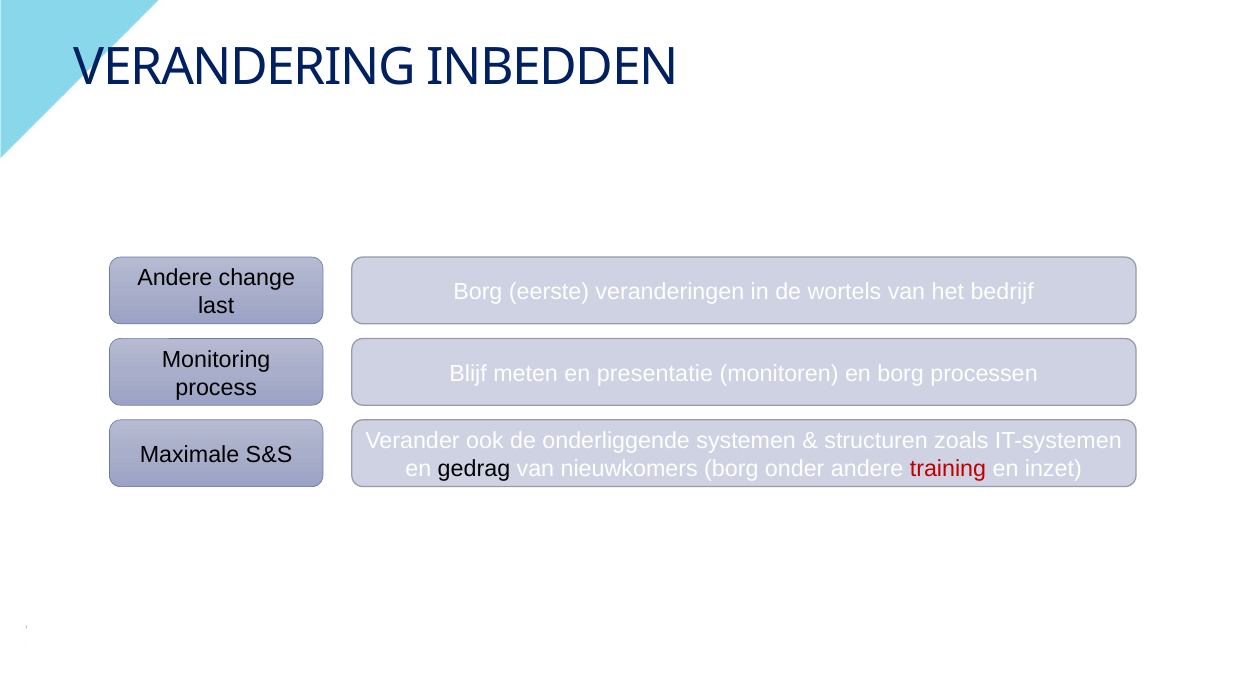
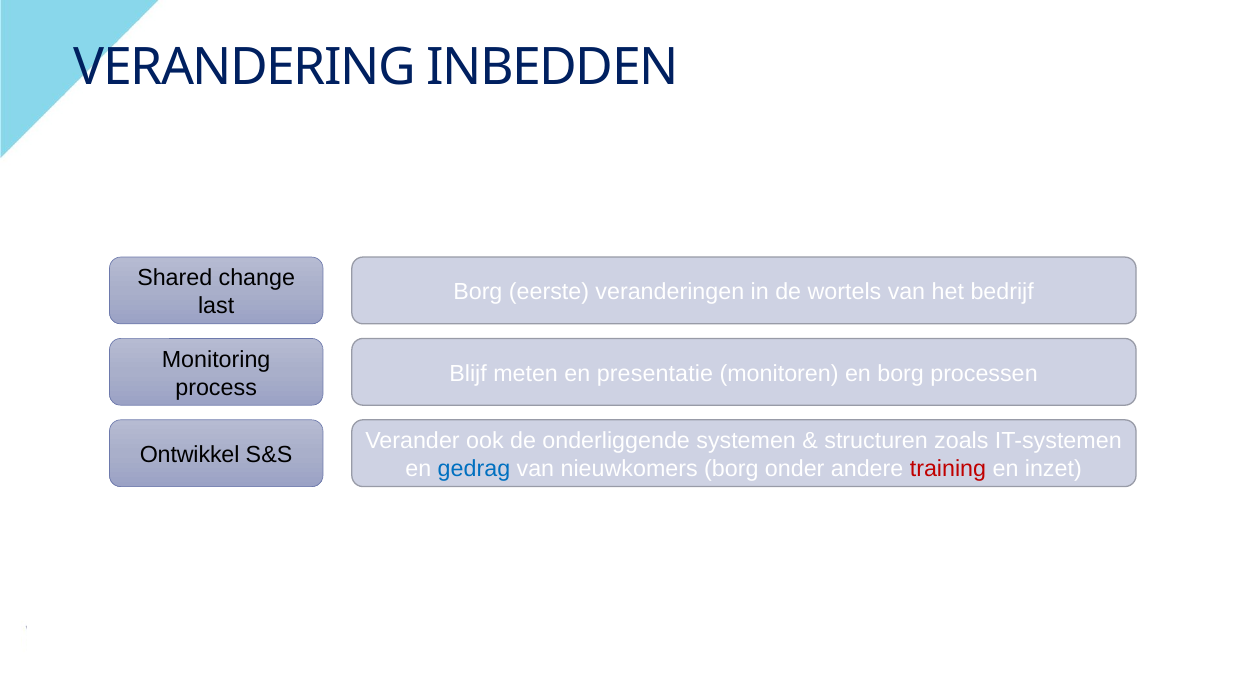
Andere: Andere -> Shared (175, 278)
Maximale: Maximale -> Ontwikkel (190, 455)
gedrag colour: black -> blue (474, 469)
